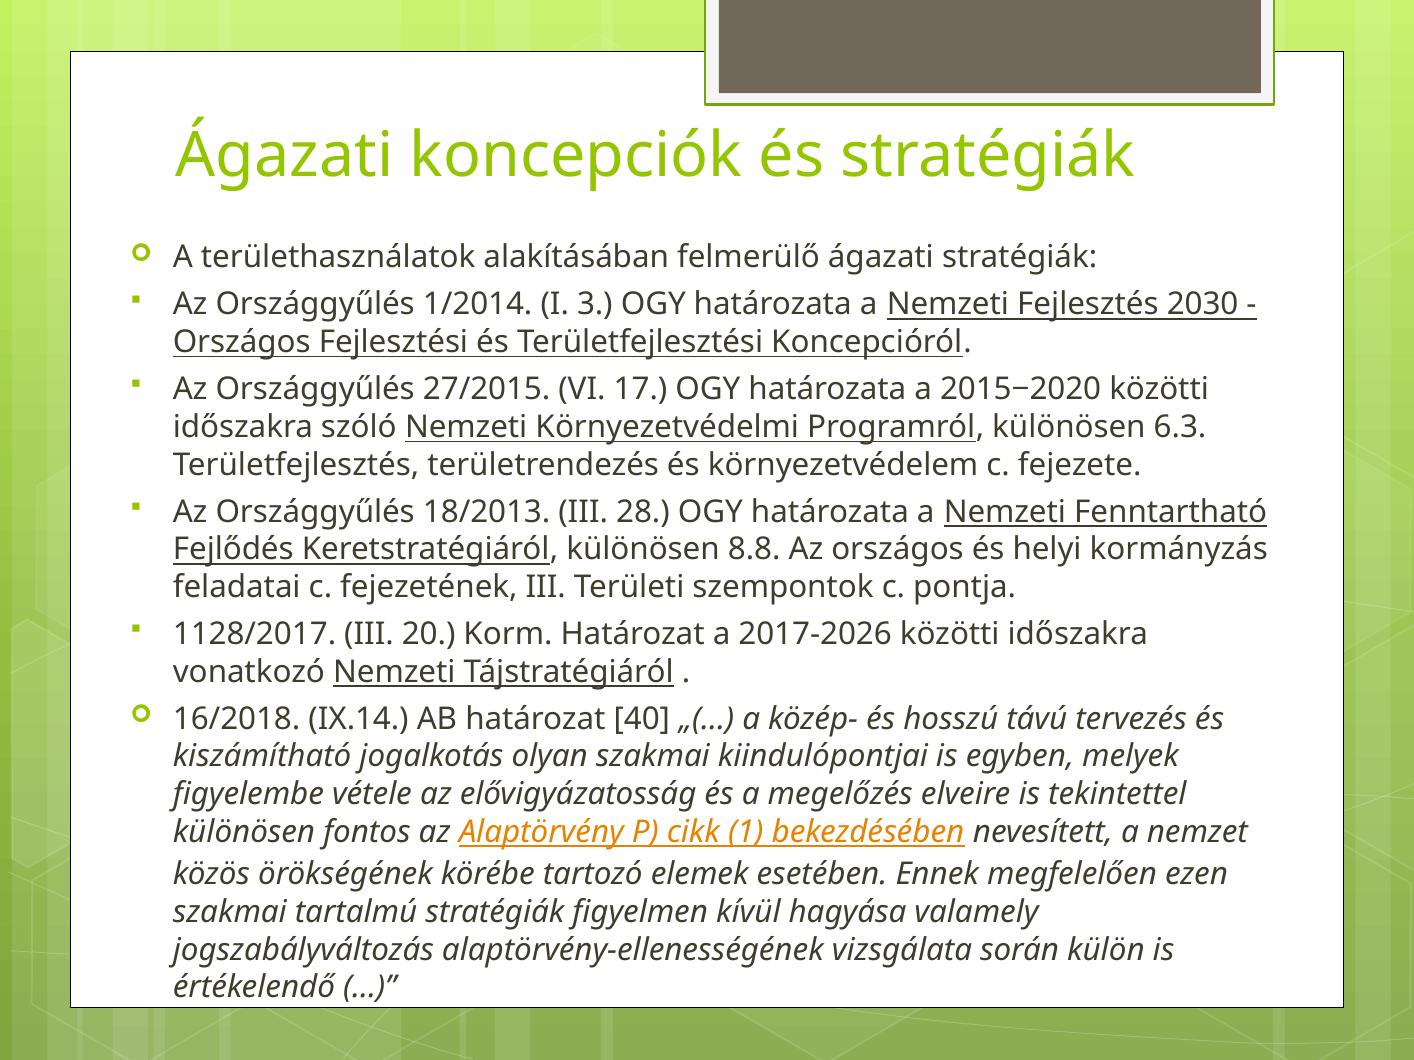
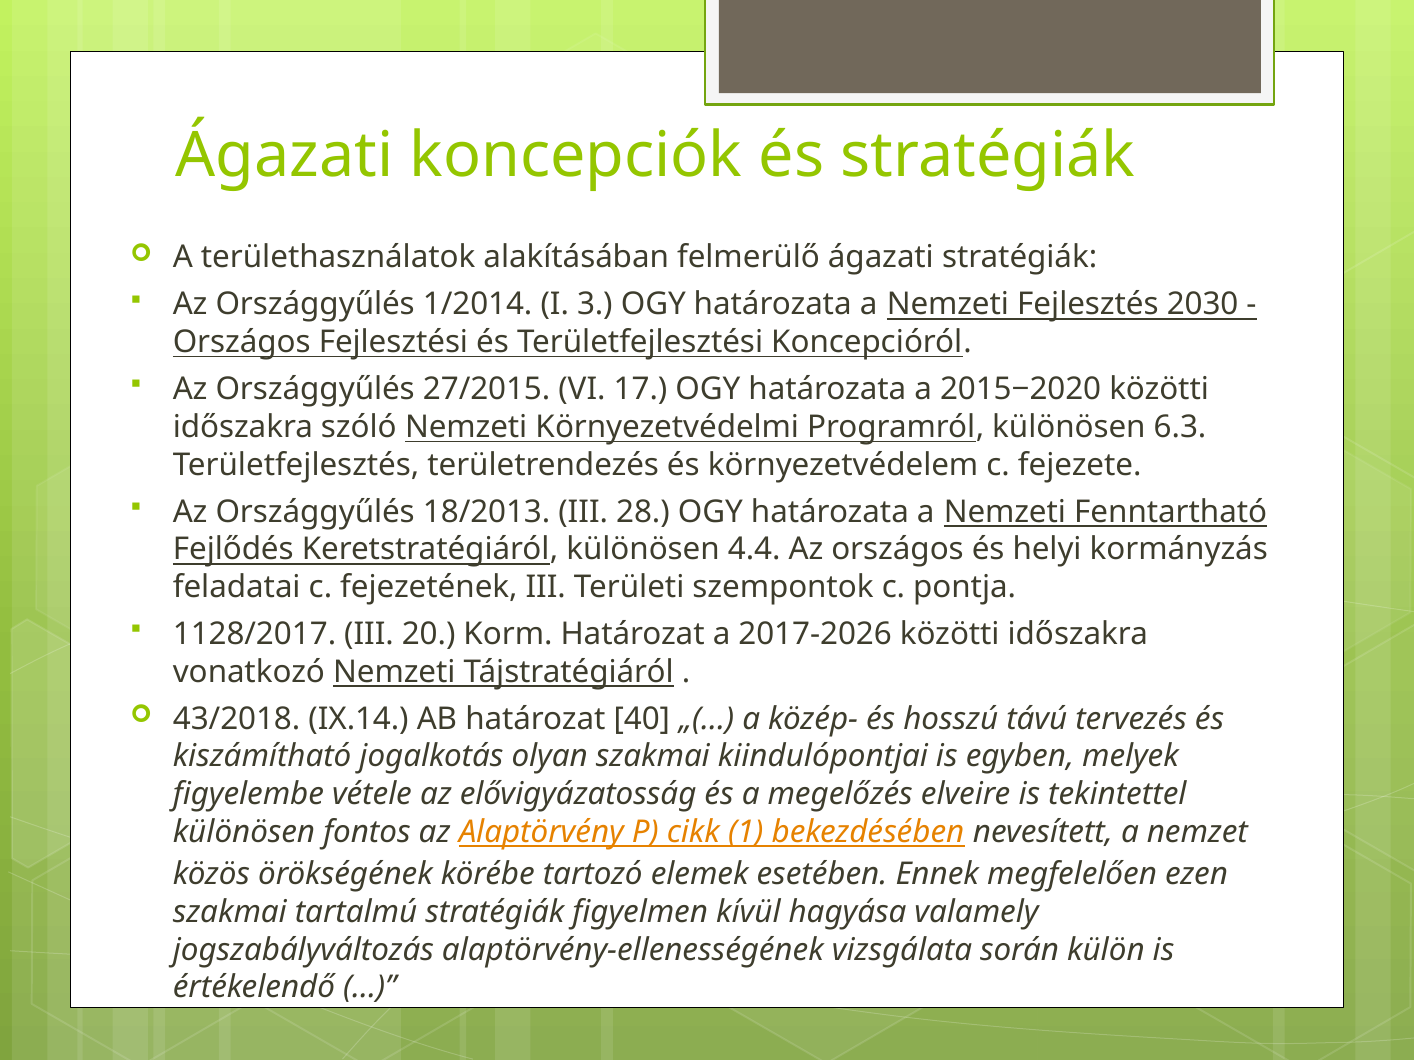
8.8: 8.8 -> 4.4 (754, 550)
16/2018: 16/2018 -> 43/2018 (237, 719)
